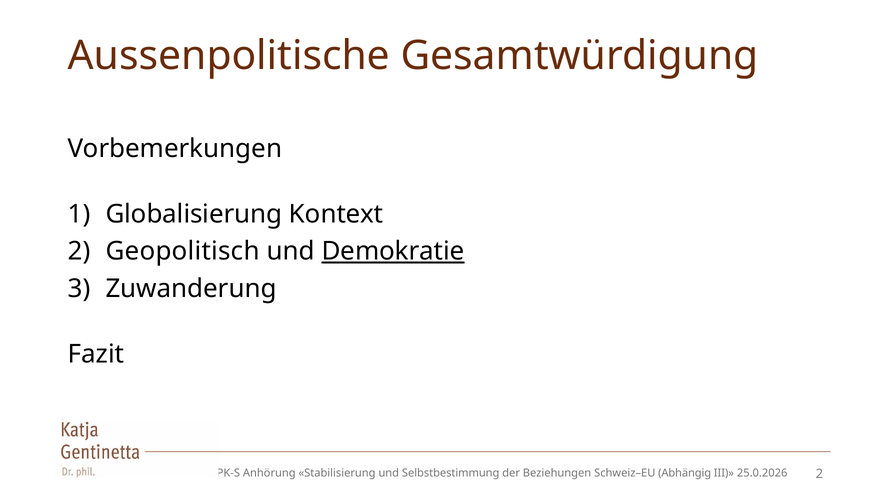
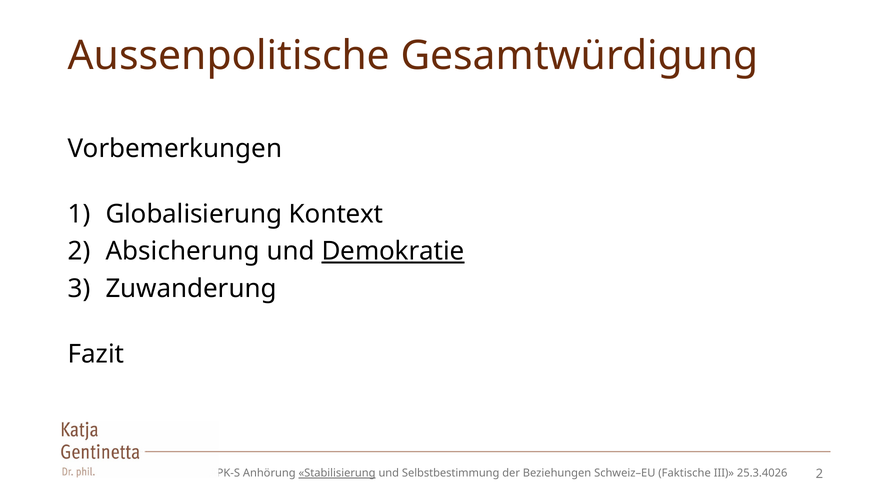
Geopolitisch: Geopolitisch -> Absicherung (183, 251)
Stabilisierung underline: none -> present (337, 473)
Abhängig: Abhängig -> Faktische (685, 473)
25.0.2026: 25.0.2026 -> 25.3.4026 (762, 473)
